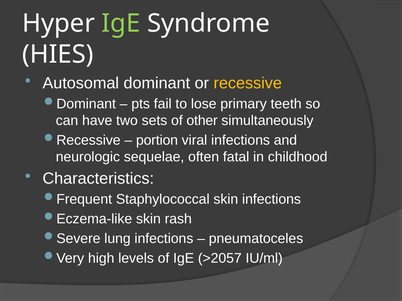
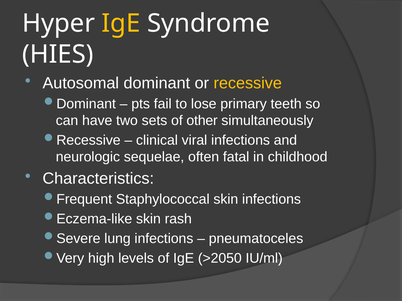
IgE colour: light green -> yellow (121, 24)
portion: portion -> clinical (157, 140)
>2057: >2057 -> >2050 (220, 258)
